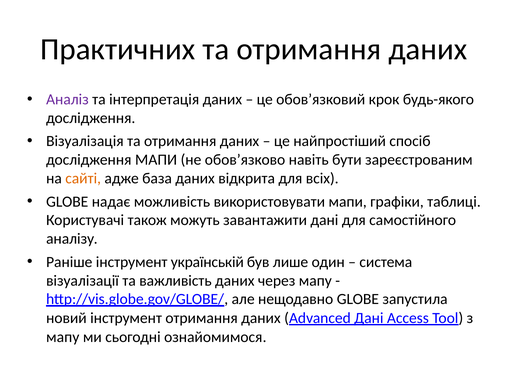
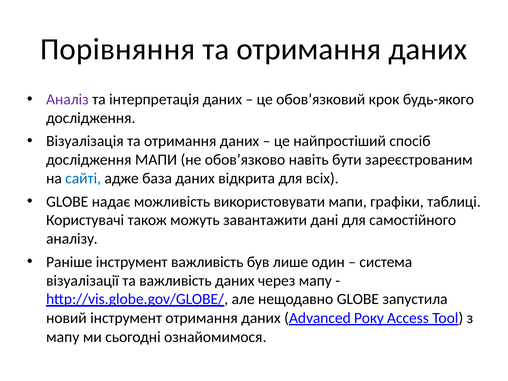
Практичних: Практичних -> Порівняння (118, 49)
сайті colour: orange -> blue (83, 178)
інструмент українській: українській -> важливість (207, 262)
Advanced Дані: Дані -> Року (369, 318)
